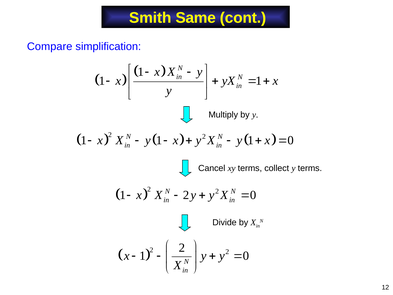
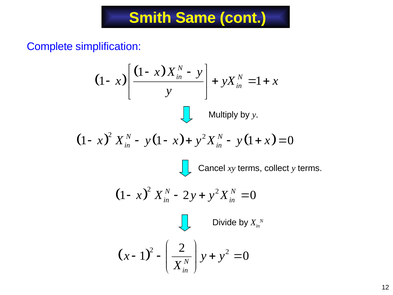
Compare: Compare -> Complete (50, 47)
